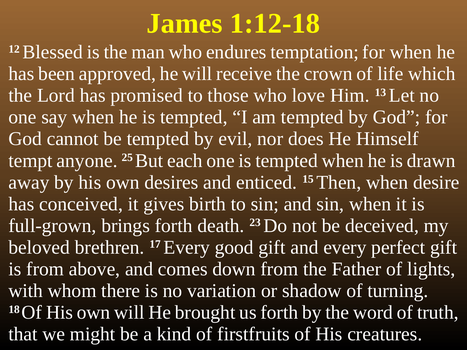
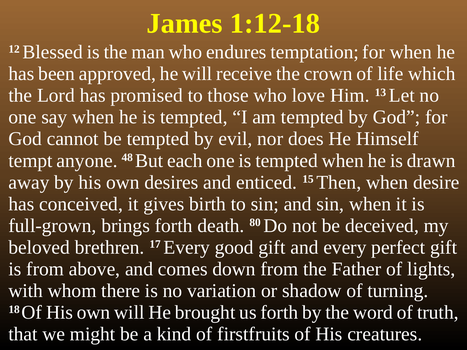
25: 25 -> 48 (127, 158)
23: 23 -> 80 (255, 223)
